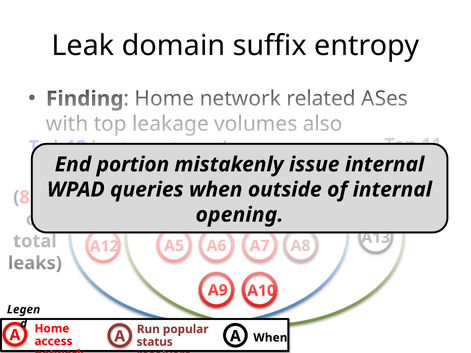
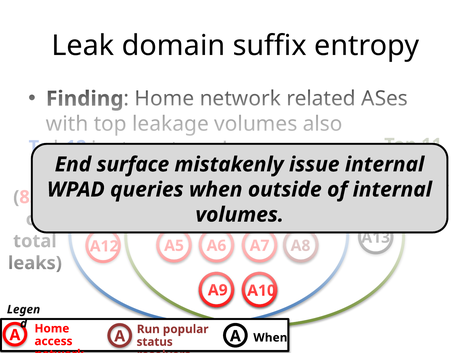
portion: portion -> surface (133, 165)
opening: opening -> volumes (240, 215)
